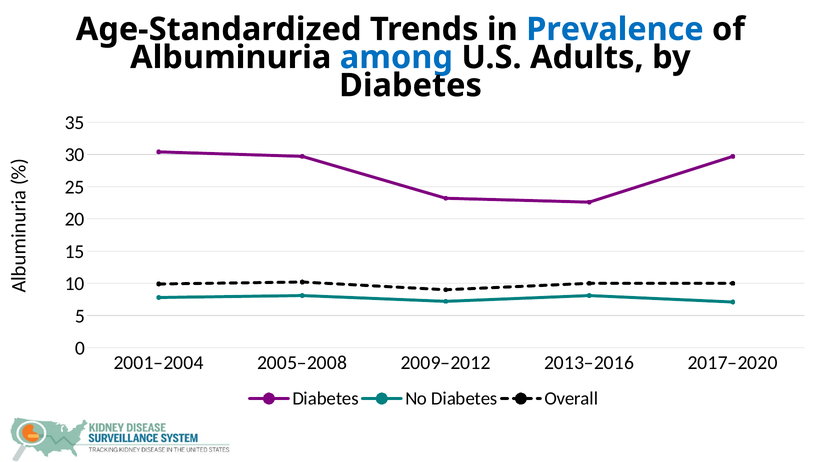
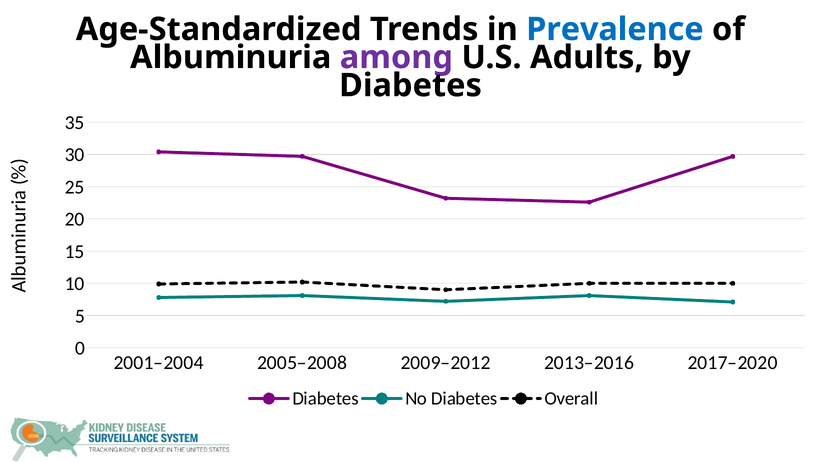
among colour: blue -> purple (396, 57)
